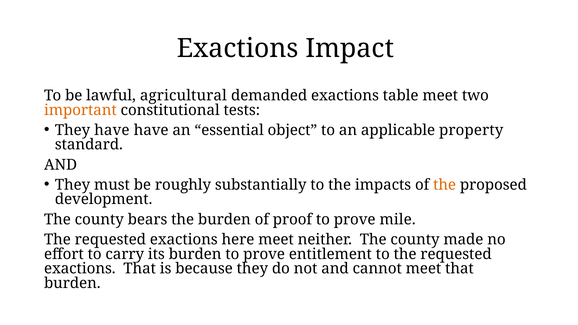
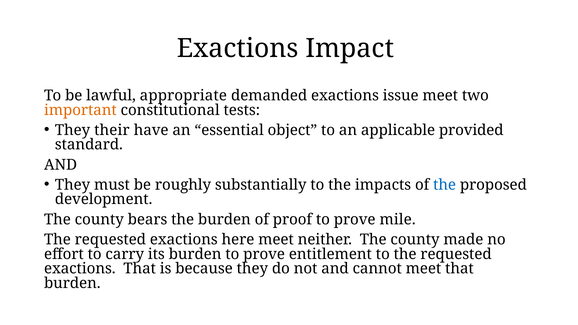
agricultural: agricultural -> appropriate (183, 95)
table: table -> issue (401, 95)
They have: have -> their (112, 130)
property: property -> provided (471, 130)
the colour: orange -> blue (445, 185)
